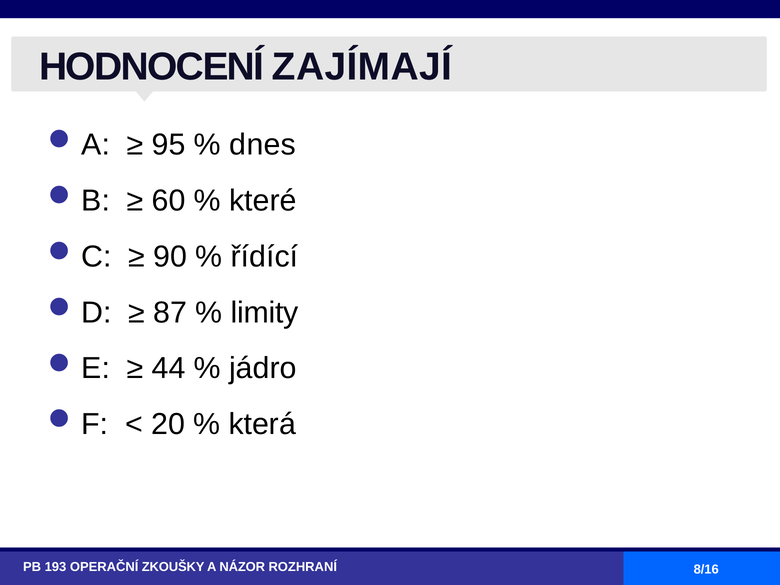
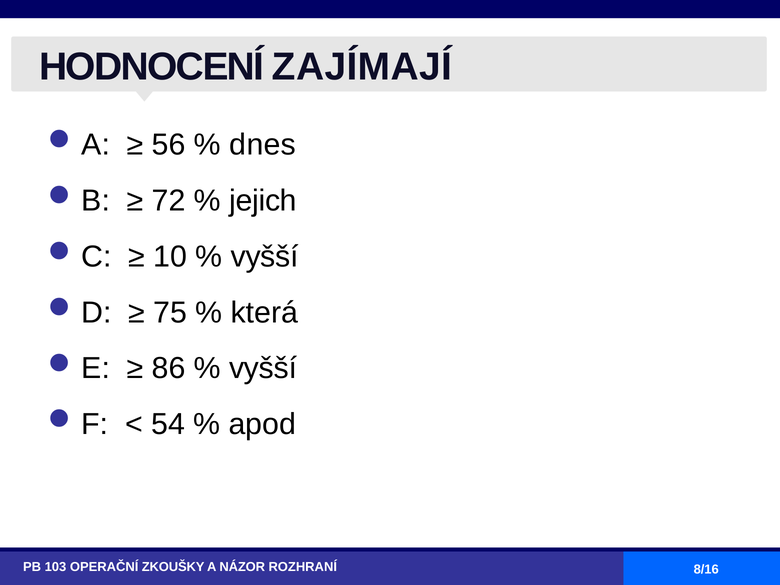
95: 95 -> 56 (169, 145)
60: 60 -> 72 (169, 201)
které: které -> jejich (263, 201)
90: 90 -> 10 (170, 257)
řídící: řídící -> vyšší (265, 257)
87: 87 -> 75 (170, 313)
limity: limity -> která (264, 313)
44: 44 -> 86 (169, 368)
jádro: jádro -> vyšší (263, 368)
20: 20 -> 54 (168, 424)
která: která -> apod (262, 424)
193: 193 -> 103 (55, 567)
